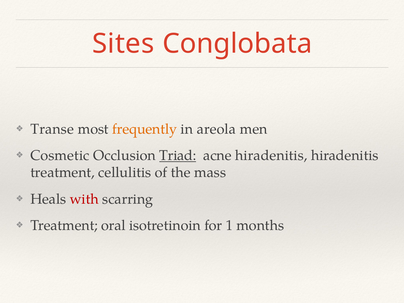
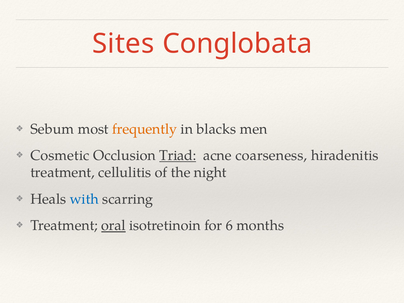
Transe: Transe -> Sebum (52, 129)
areola: areola -> blacks (216, 129)
acne hiradenitis: hiradenitis -> coarseness (271, 156)
mass: mass -> night (210, 173)
with colour: red -> blue (84, 199)
oral underline: none -> present (113, 226)
1: 1 -> 6 (229, 226)
